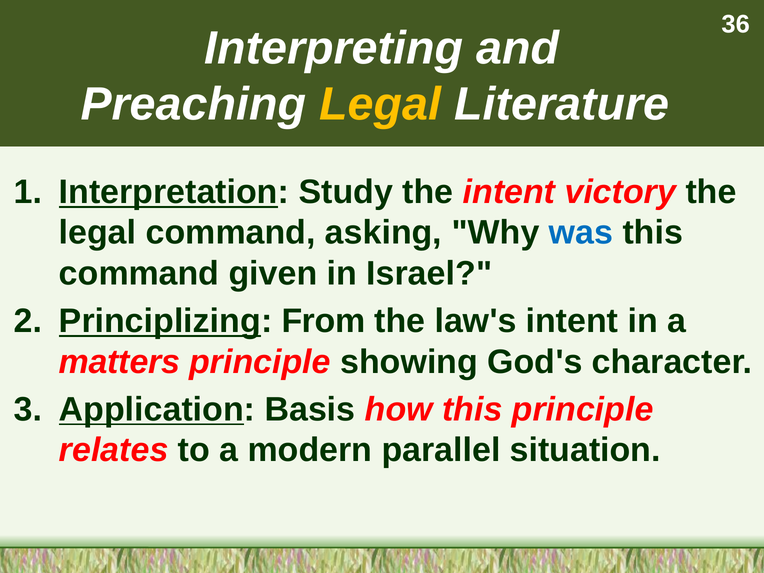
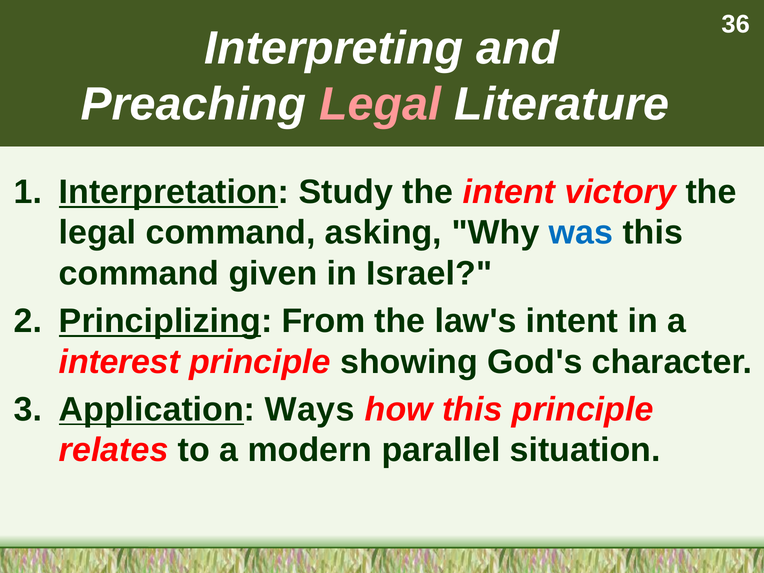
Legal colour: yellow -> pink (380, 104)
matters: matters -> interest (119, 362)
Basis: Basis -> Ways (310, 409)
